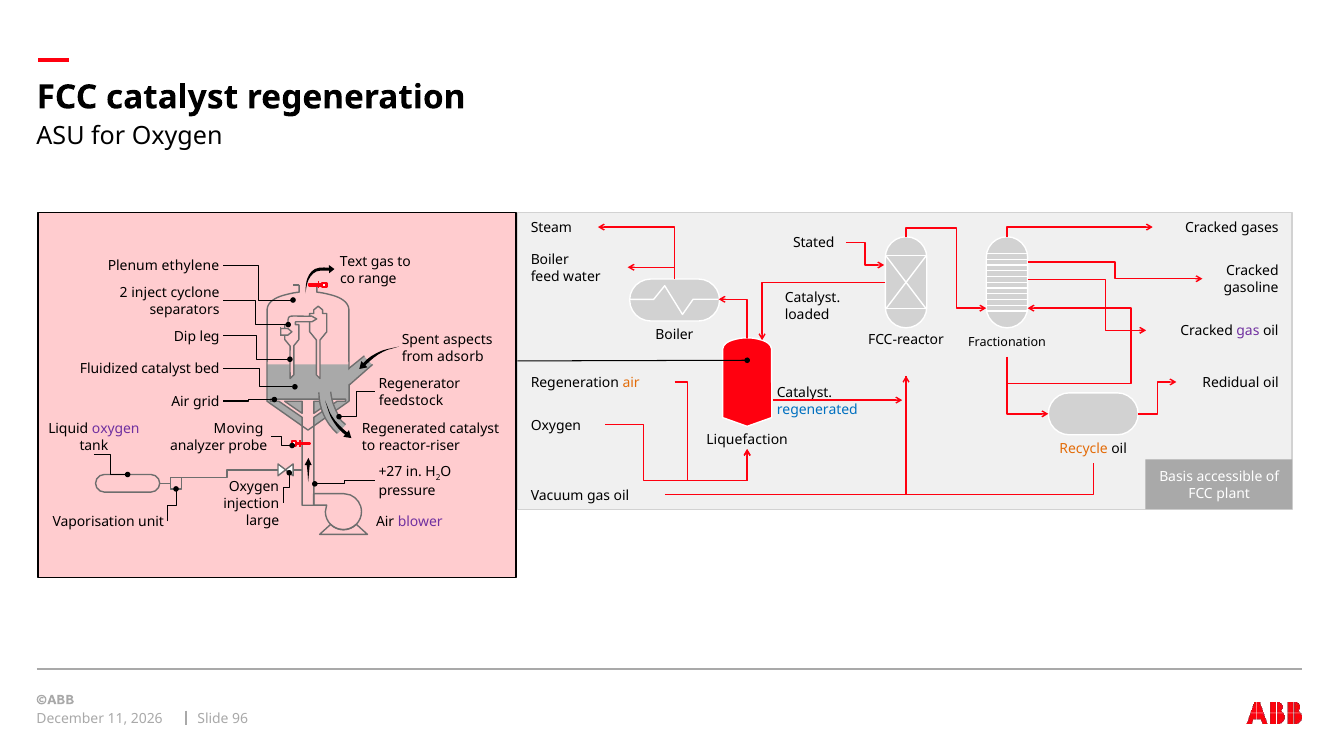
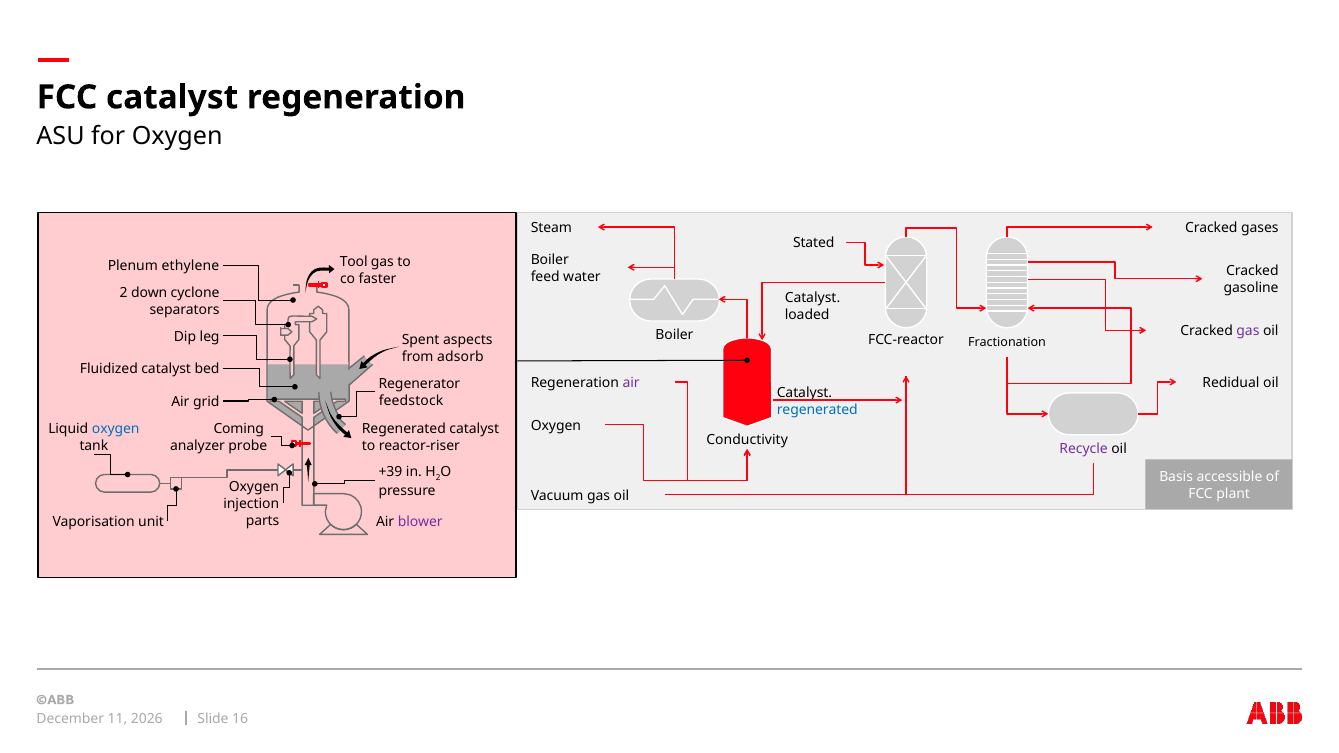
Text: Text -> Tool (354, 262)
range: range -> faster (378, 279)
inject: inject -> down (149, 293)
air colour: orange -> purple (631, 383)
oxygen colour: purple -> blue (116, 429)
Moving: Moving -> Coming (239, 429)
Liquefaction: Liquefaction -> Conductivity (747, 440)
Recycle colour: orange -> purple (1084, 449)
+27: +27 -> +39 (390, 472)
large: large -> parts (263, 521)
96: 96 -> 16 (240, 719)
